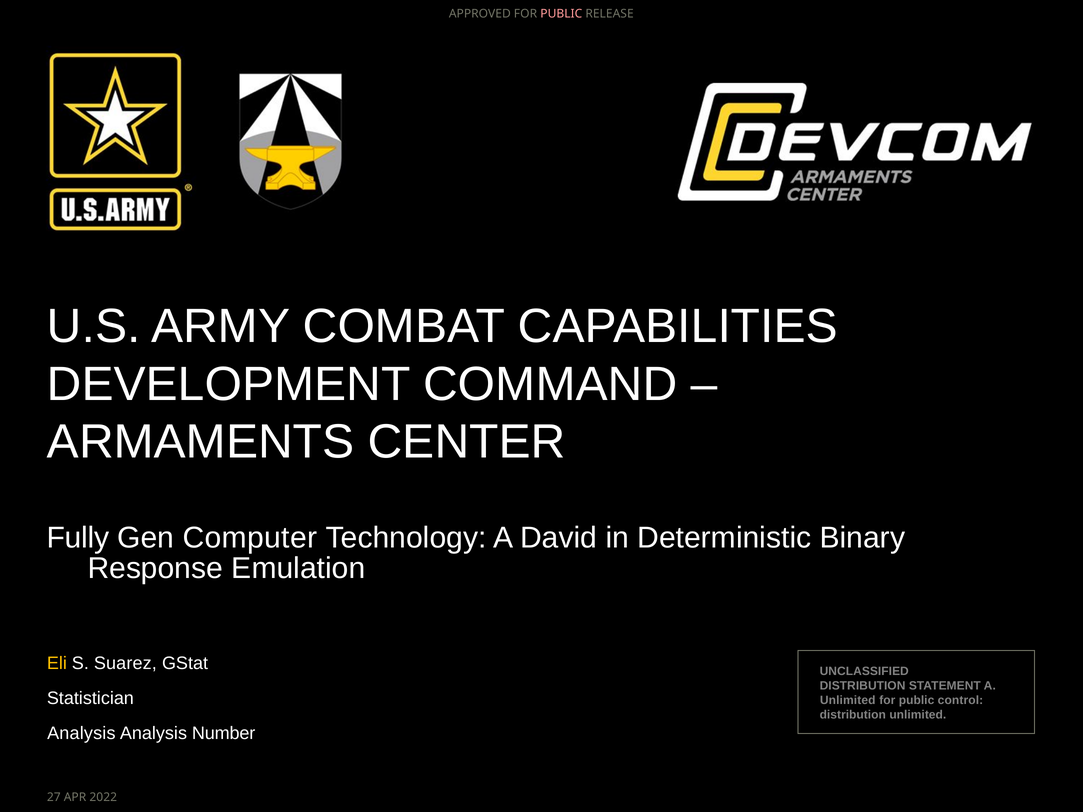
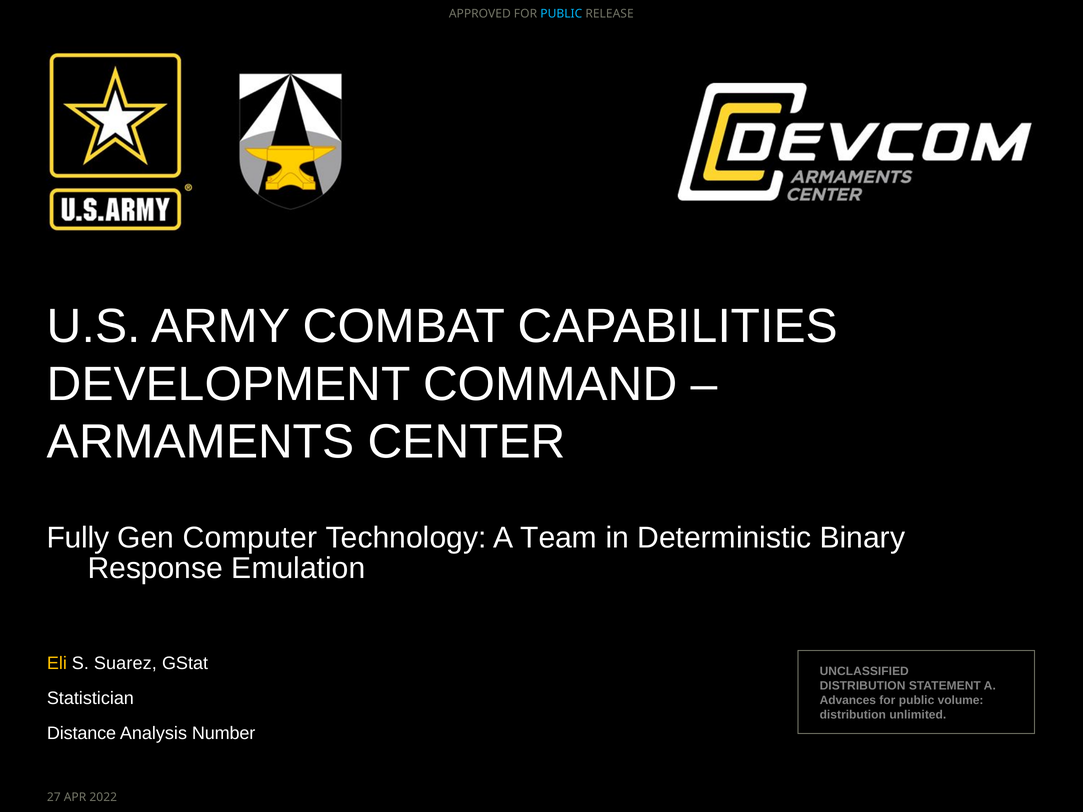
PUBLIC colour: pink -> light blue (561, 14)
David: David -> Team (559, 538)
Unlimited: Unlimited -> Advances (848, 700)
control: control -> volume (961, 700)
Analysis: Analysis -> Distance (82, 733)
